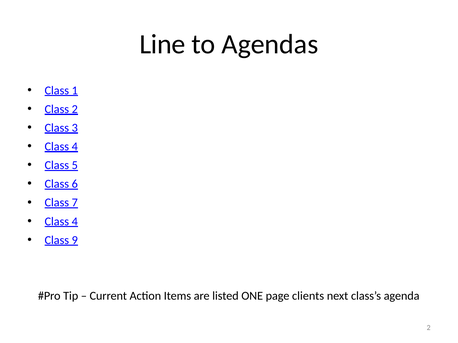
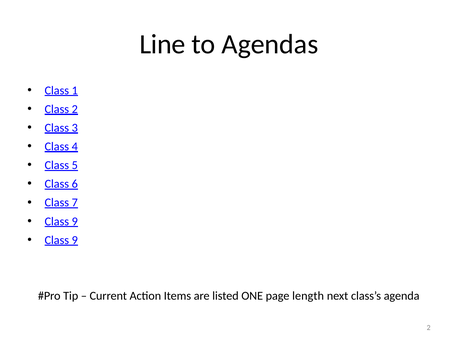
4: 4 -> 9 (75, 222)
clients: clients -> length (308, 296)
